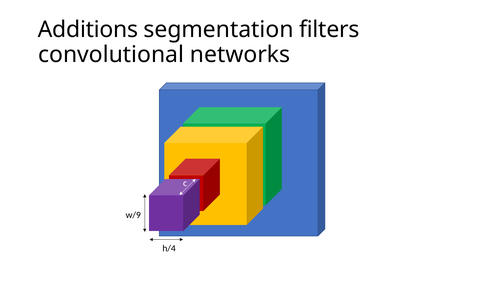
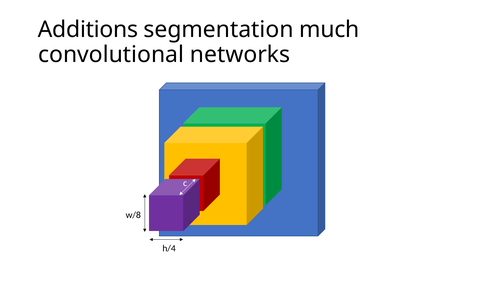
filters: filters -> much (329, 30)
w/9: w/9 -> w/8 (133, 215)
